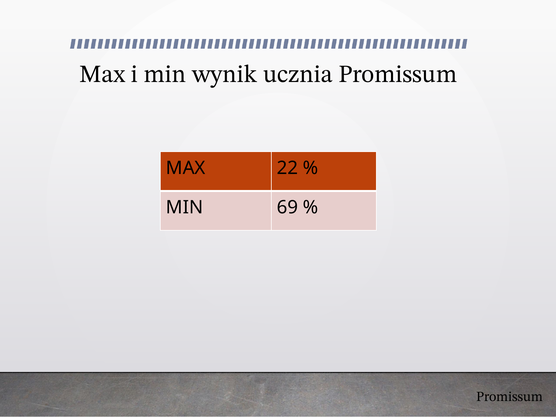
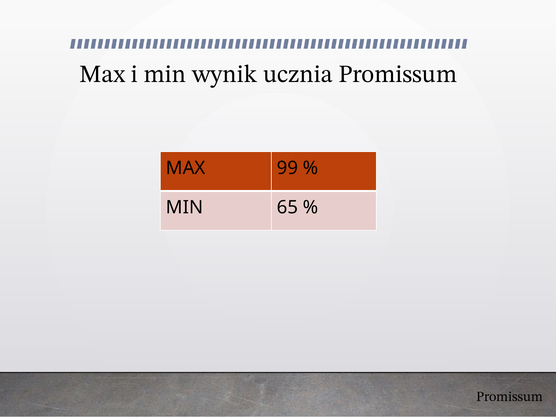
22: 22 -> 99 (287, 168)
69: 69 -> 65 (287, 207)
